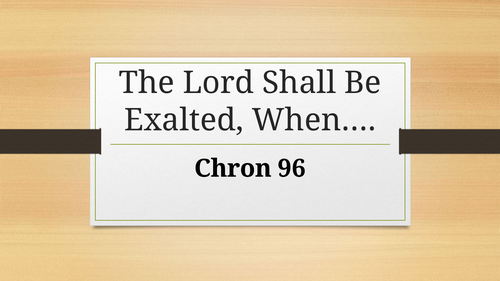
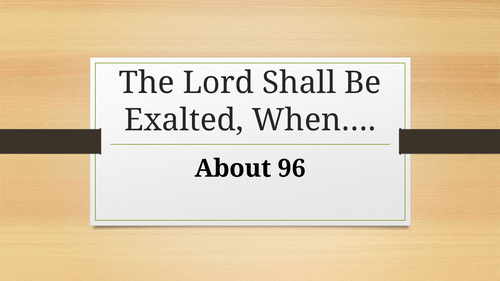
Chron: Chron -> About (233, 169)
